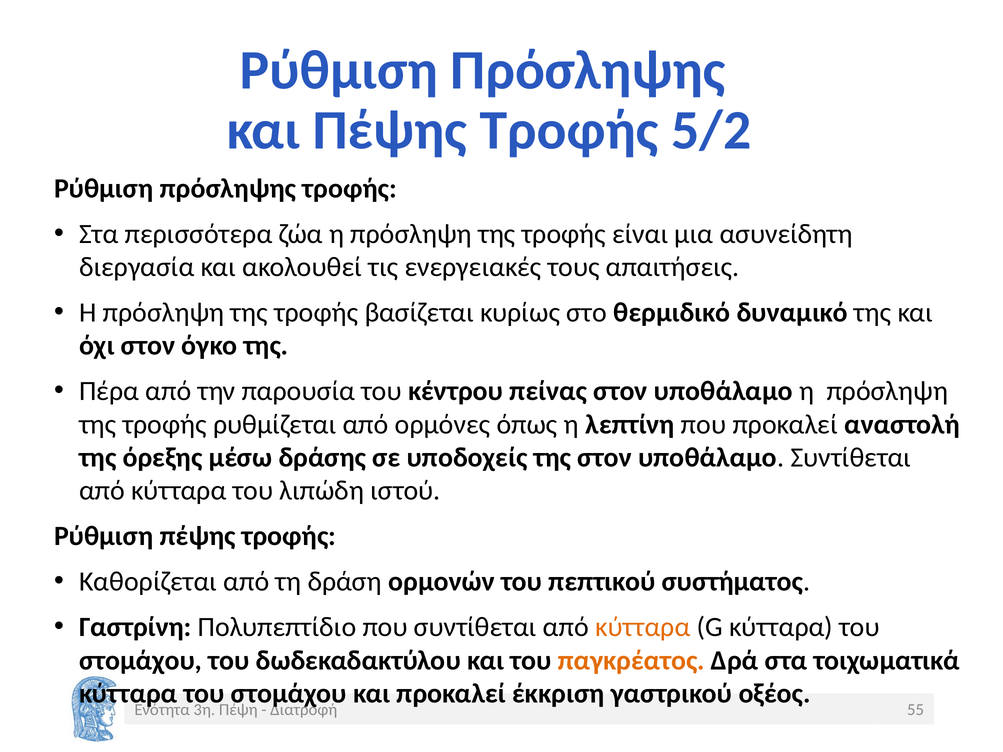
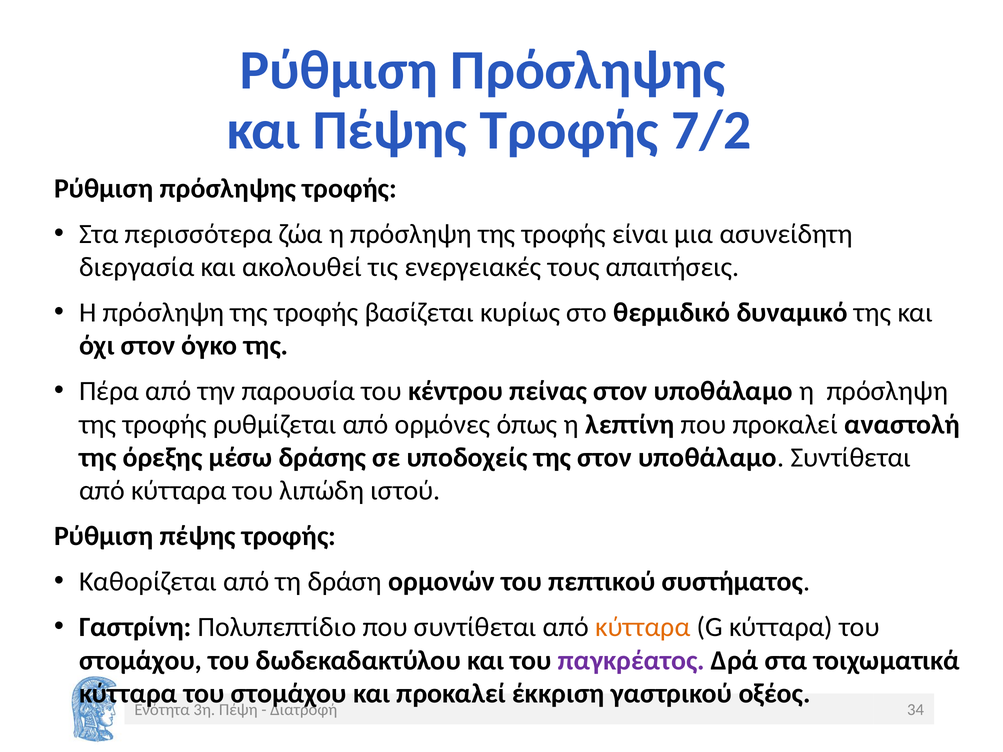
5/2: 5/2 -> 7/2 (711, 131)
παγκρέατος colour: orange -> purple (631, 661)
55: 55 -> 34 (916, 710)
